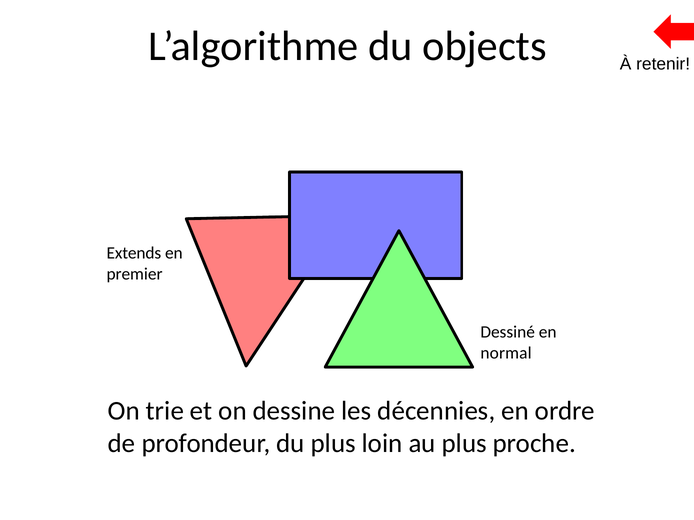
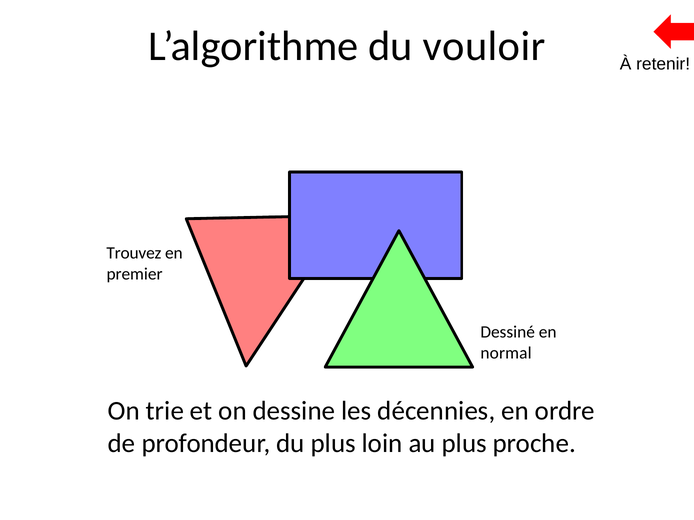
objects: objects -> vouloir (484, 46)
Extends: Extends -> Trouvez (134, 253)
